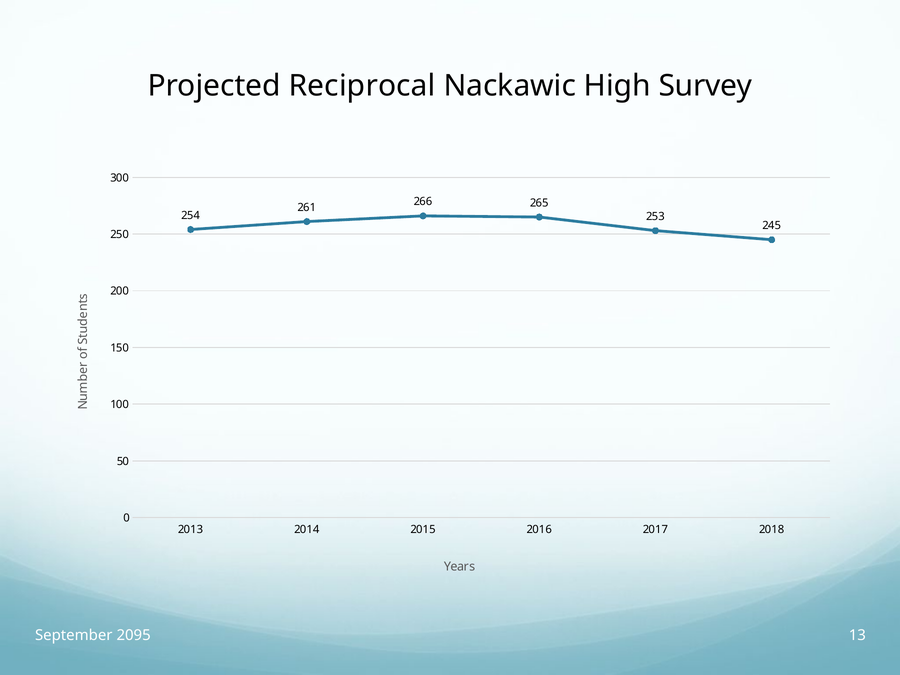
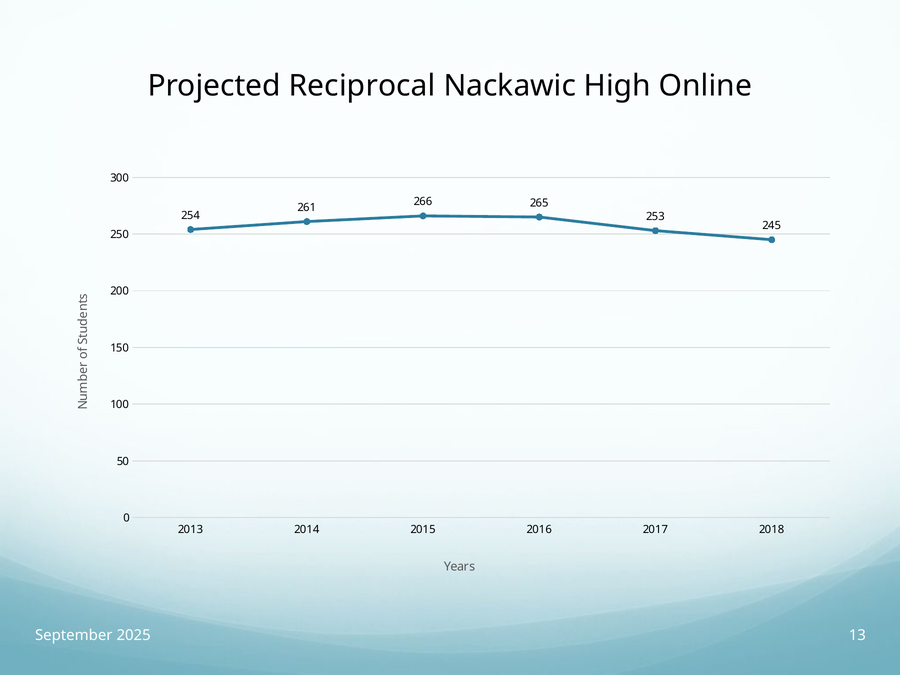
Survey: Survey -> Online (705, 86)
2095: 2095 -> 2025 (134, 635)
